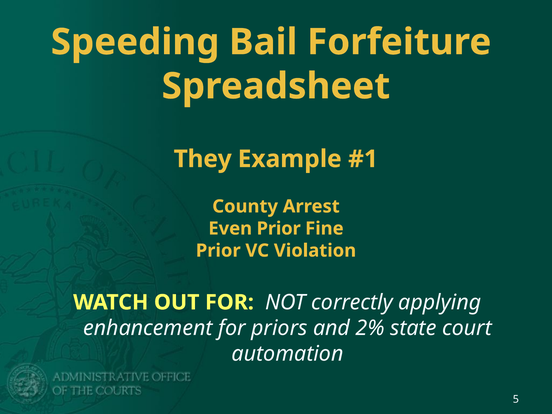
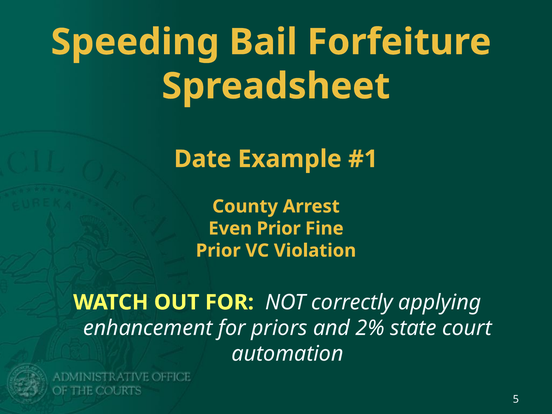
They: They -> Date (203, 159)
